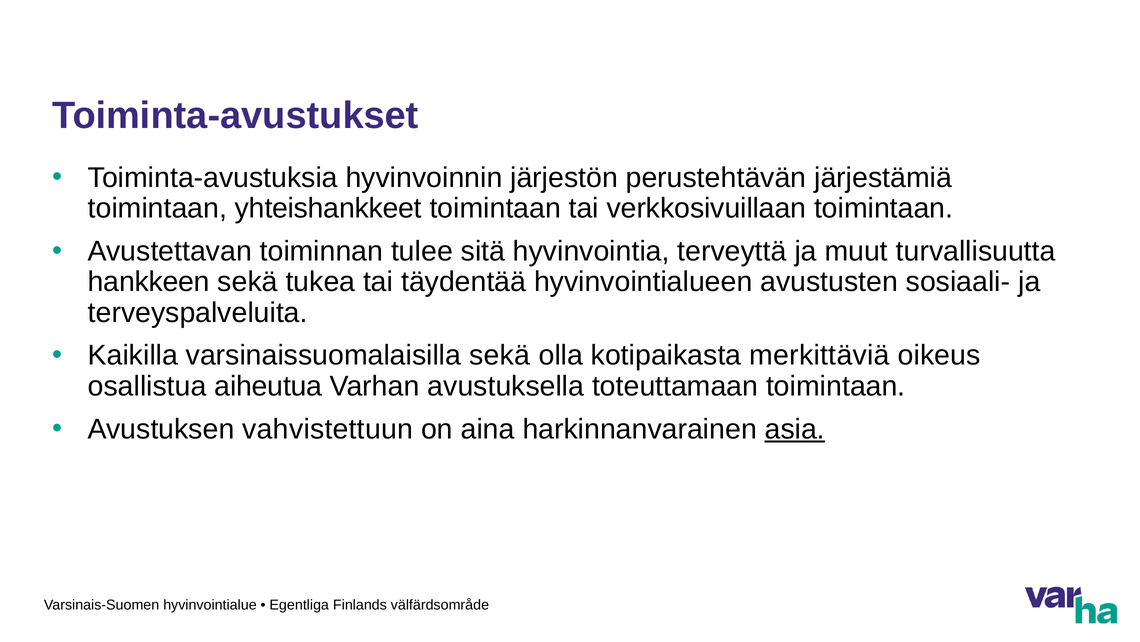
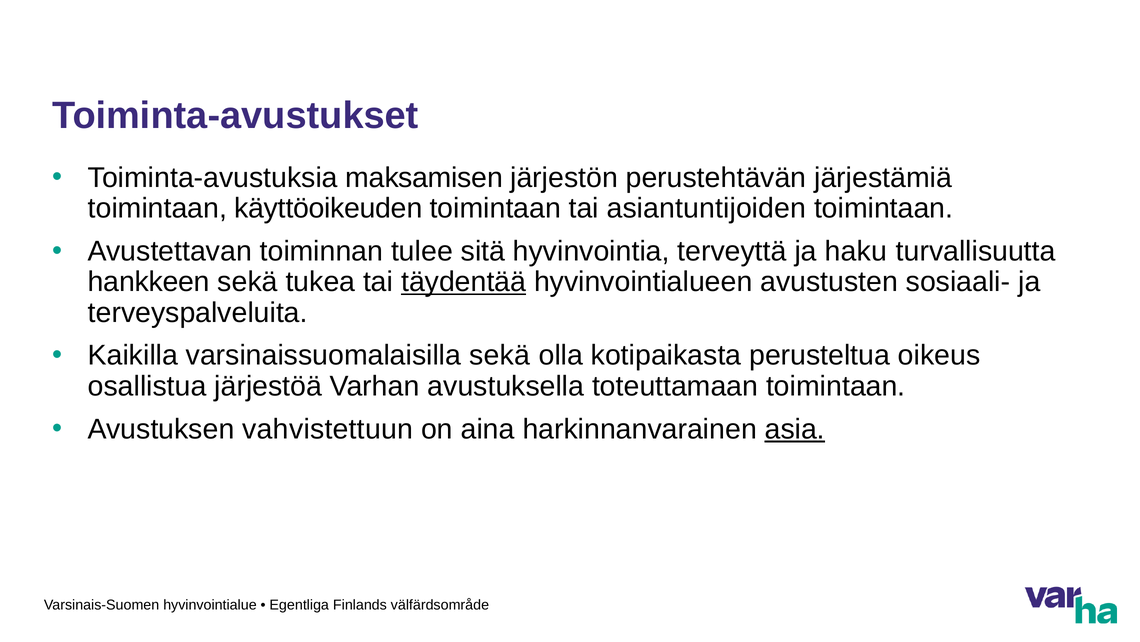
hyvinvoinnin: hyvinvoinnin -> maksamisen (424, 177)
yhteishankkeet: yhteishankkeet -> käyttöoikeuden (328, 208)
verkkosivuillaan: verkkosivuillaan -> asiantuntijoiden (706, 208)
muut: muut -> haku (856, 251)
täydentää underline: none -> present (464, 282)
merkittäviä: merkittäviä -> perusteltua (820, 355)
aiheutua: aiheutua -> järjestöä (268, 386)
